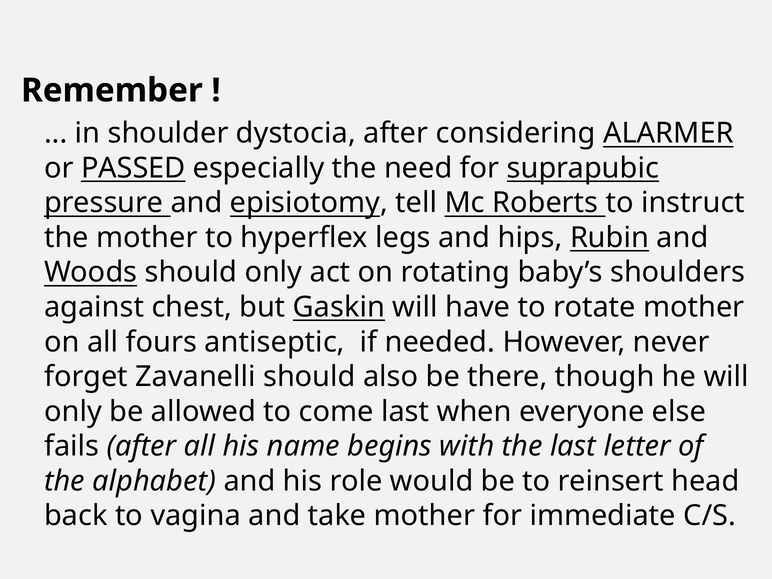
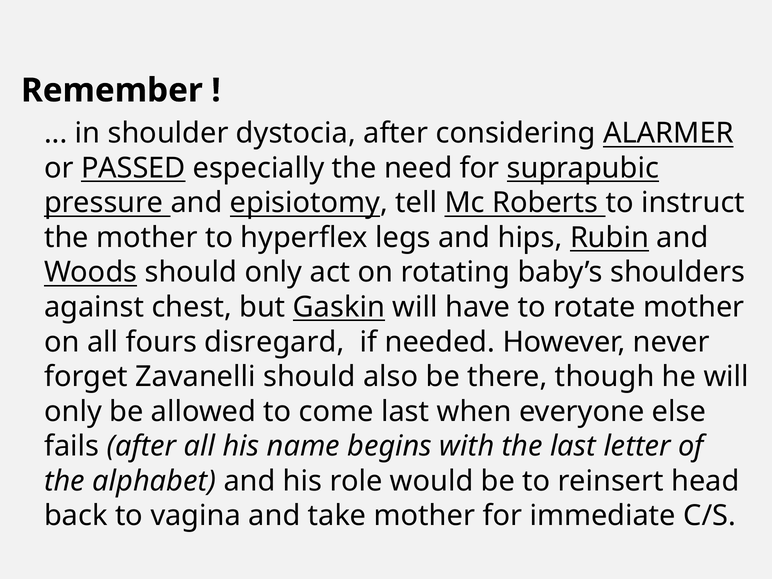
antiseptic: antiseptic -> disregard (275, 342)
